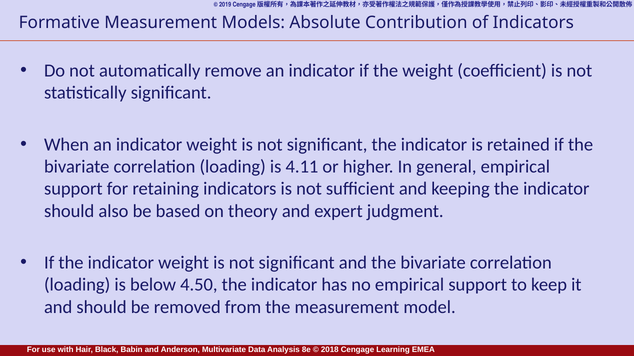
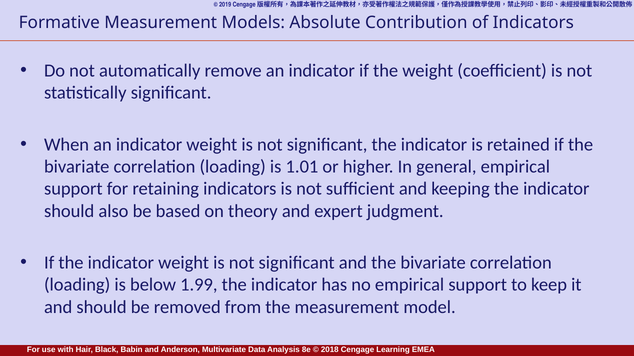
4.11: 4.11 -> 1.01 (302, 167)
4.50: 4.50 -> 1.99 (199, 285)
